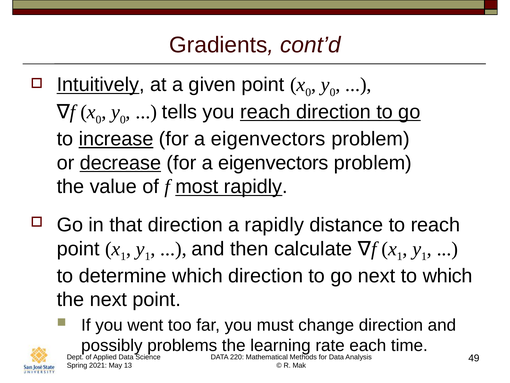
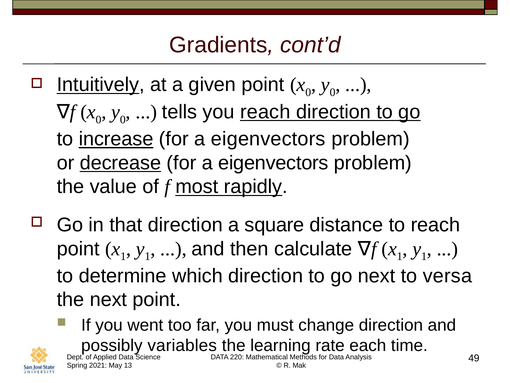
a rapidly: rapidly -> square (274, 225)
to which: which -> versa (447, 276)
problems: problems -> variables (182, 345)
